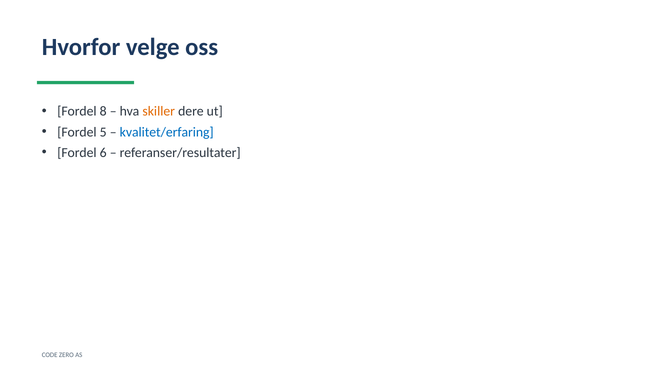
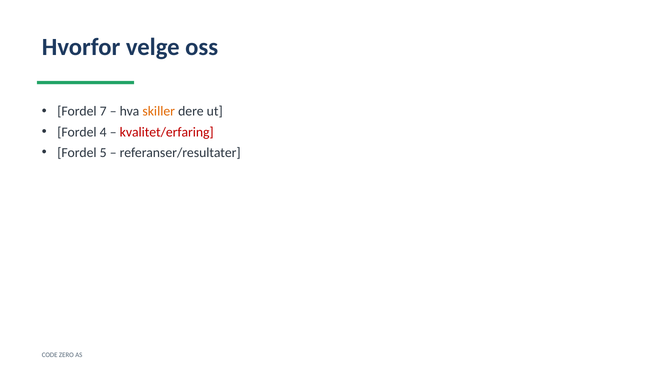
8: 8 -> 7 (103, 111)
5: 5 -> 4 (103, 132)
kvalitet/erfaring colour: blue -> red (167, 132)
6: 6 -> 5 (103, 153)
